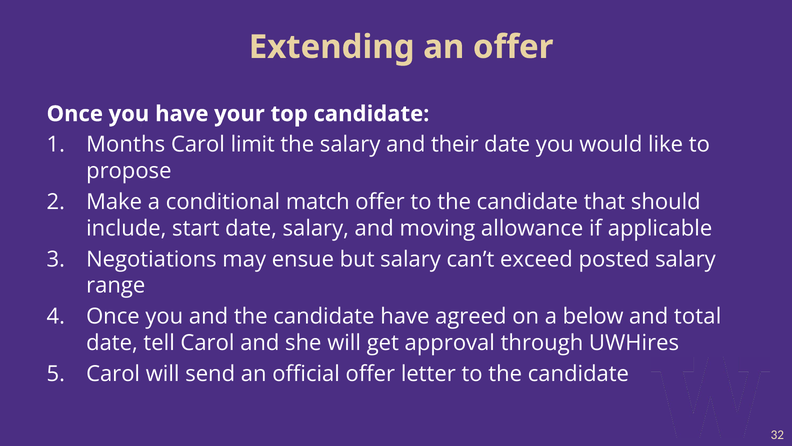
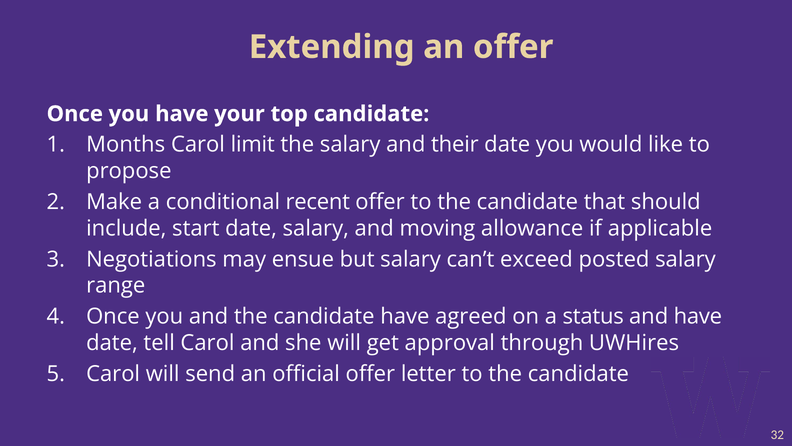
match: match -> recent (318, 202)
below: below -> status (593, 316)
and total: total -> have (698, 316)
